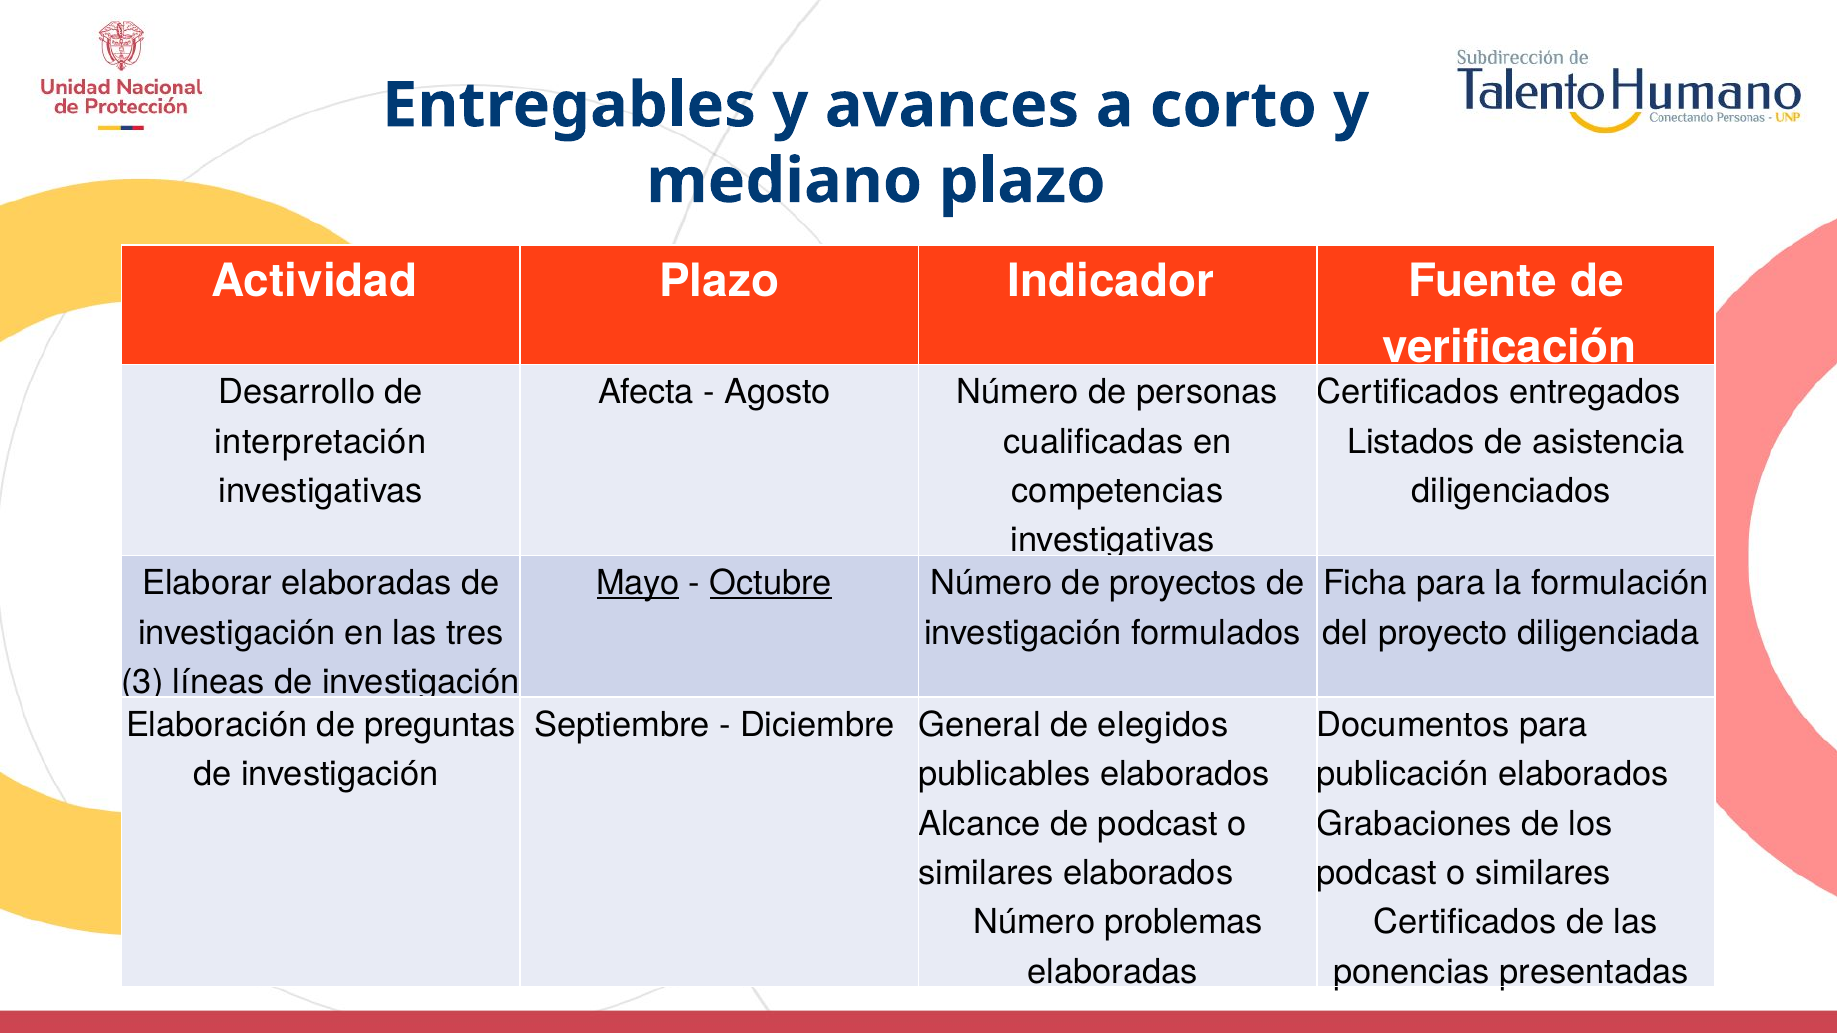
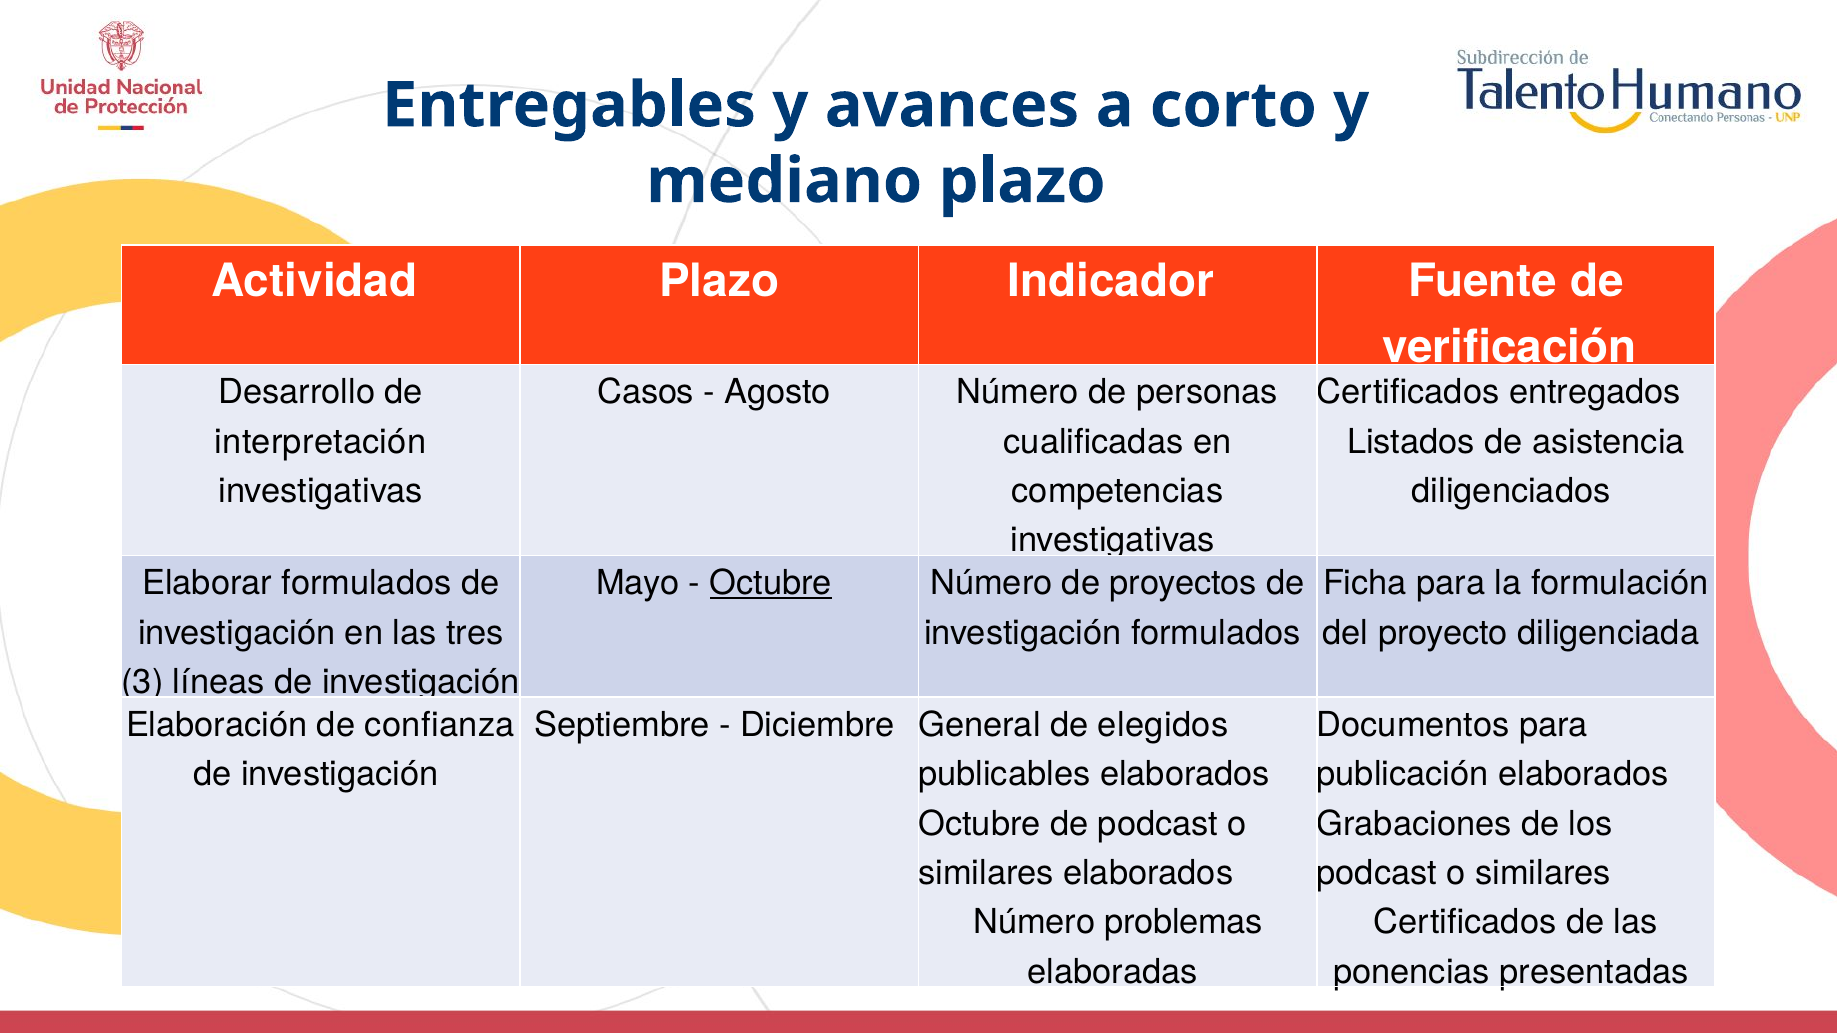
Afecta: Afecta -> Casos (646, 393)
Elaborar elaboradas: elaboradas -> formulados (367, 584)
Mayo underline: present -> none (638, 584)
preguntas: preguntas -> confianza (440, 725)
Alcance: Alcance -> Octubre (980, 824)
